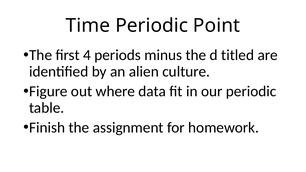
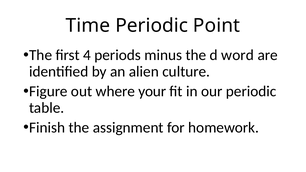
titled: titled -> word (238, 55)
data: data -> your (152, 91)
